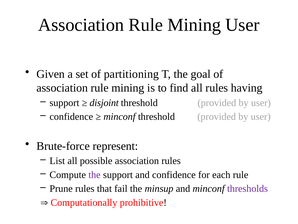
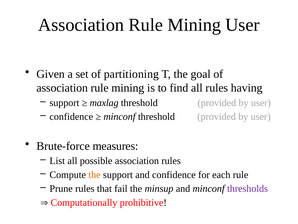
disjoint: disjoint -> maxlag (104, 103)
represent: represent -> measures (115, 146)
the colour: purple -> orange (94, 174)
